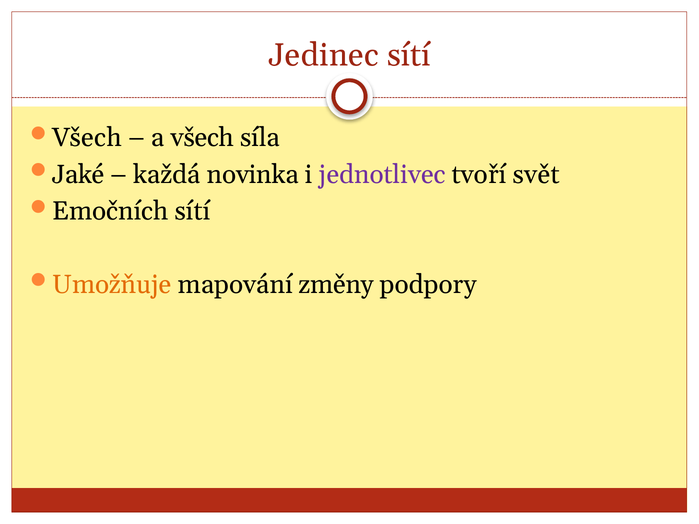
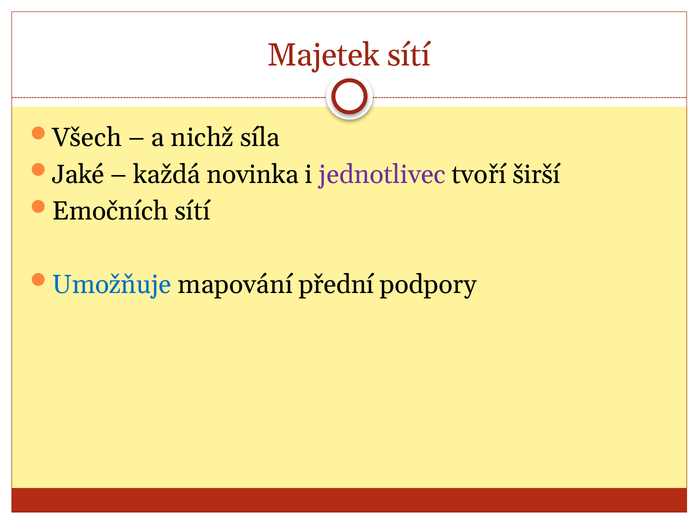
Jedinec: Jedinec -> Majetek (324, 55)
a všech: všech -> nichž (202, 138)
svět: svět -> širší (536, 174)
Umožňuje colour: orange -> blue (112, 285)
změny: změny -> přední (336, 285)
